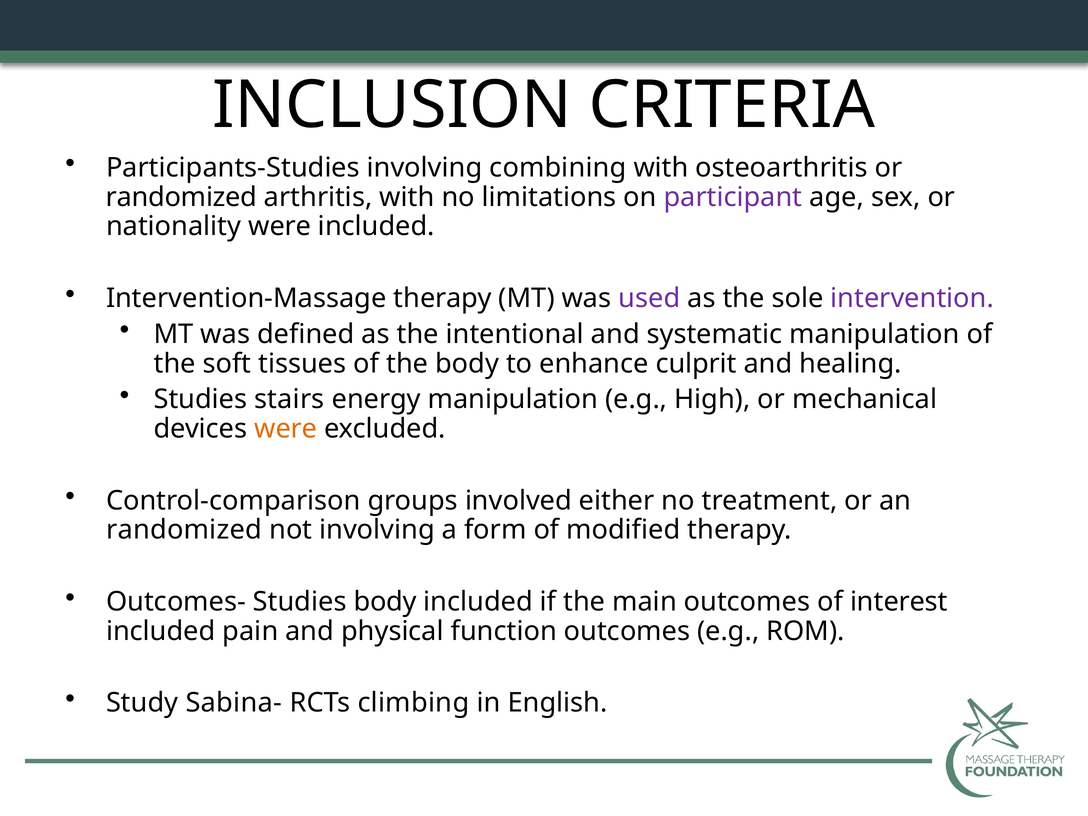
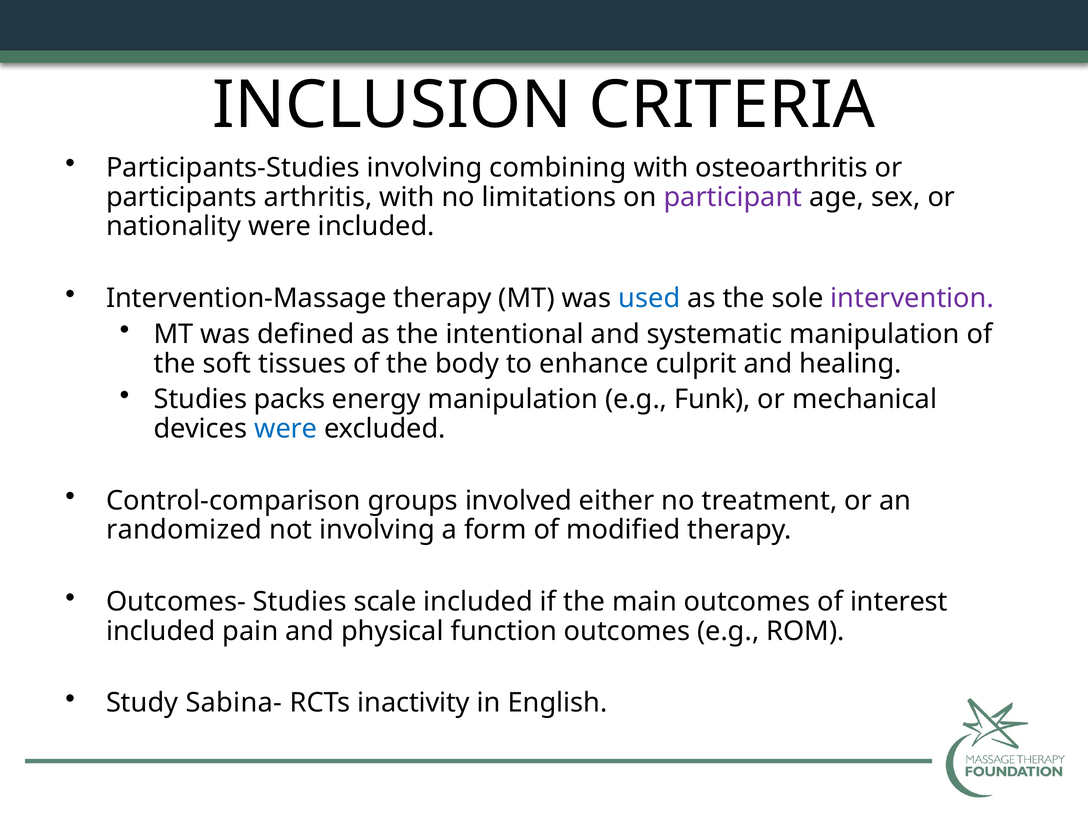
randomized: randomized -> participants (181, 197)
used colour: purple -> blue (649, 298)
stairs: stairs -> packs (290, 399)
High: High -> Funk (712, 399)
were colour: orange -> blue (286, 429)
Studies body: body -> scale (385, 602)
climbing: climbing -> inactivity (414, 703)
